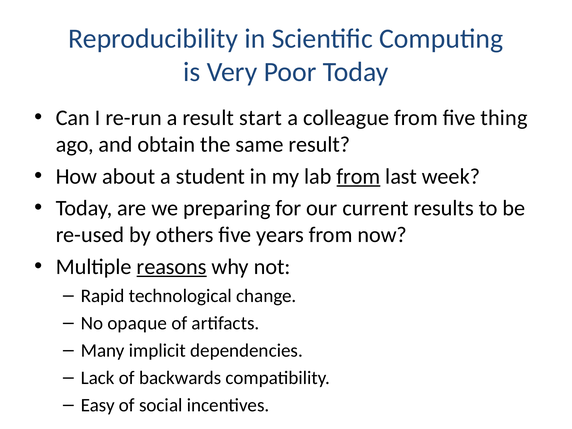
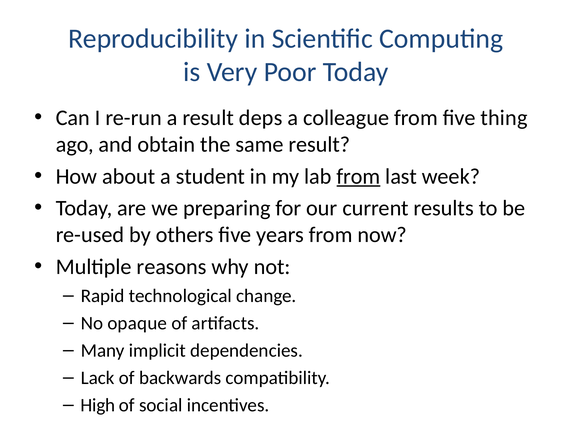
start: start -> deps (261, 118)
reasons underline: present -> none (172, 267)
Easy: Easy -> High (98, 405)
